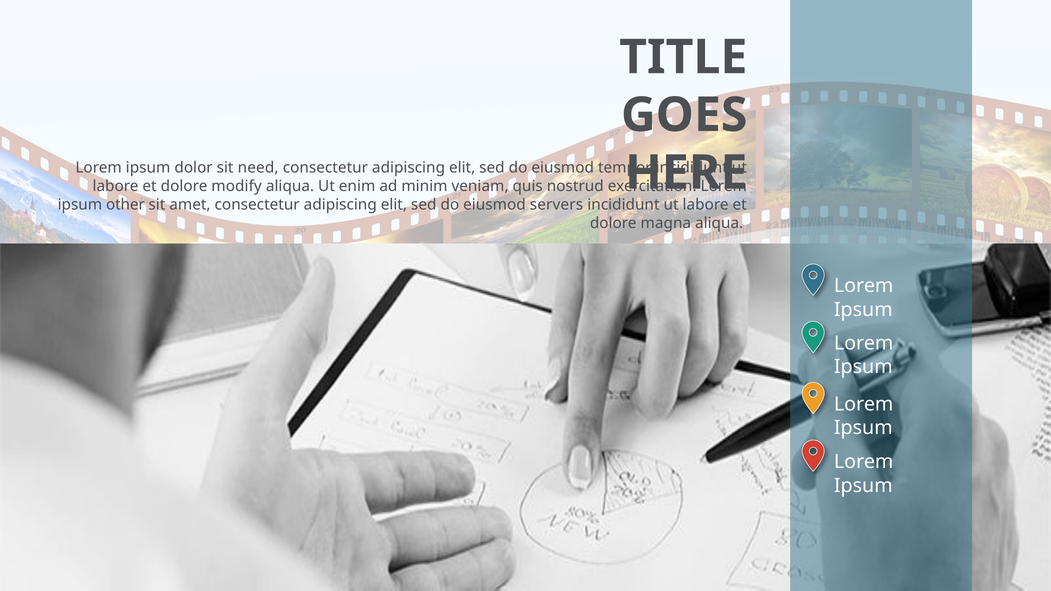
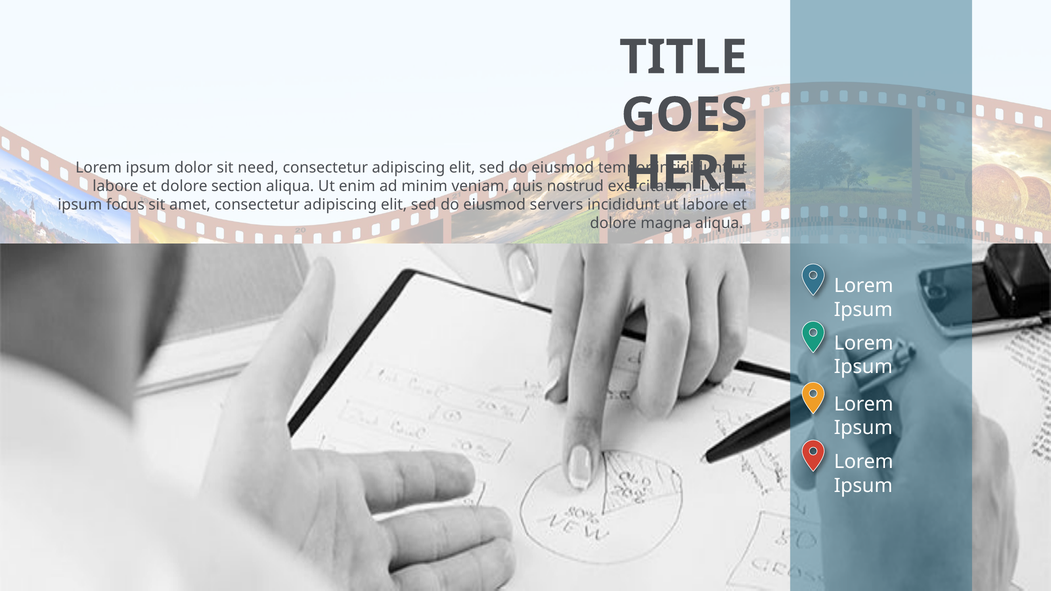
modify: modify -> section (237, 186)
other: other -> focus (125, 205)
